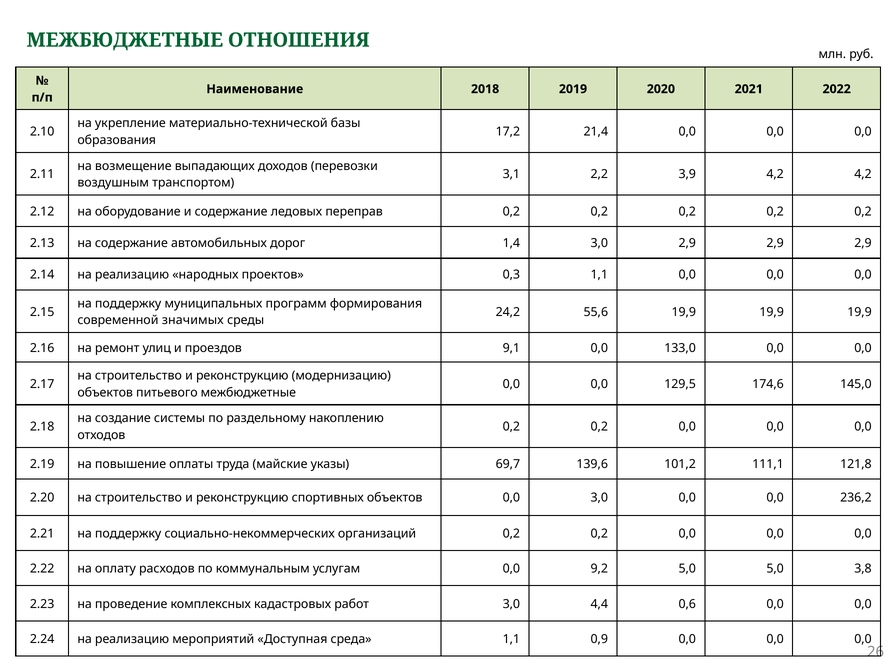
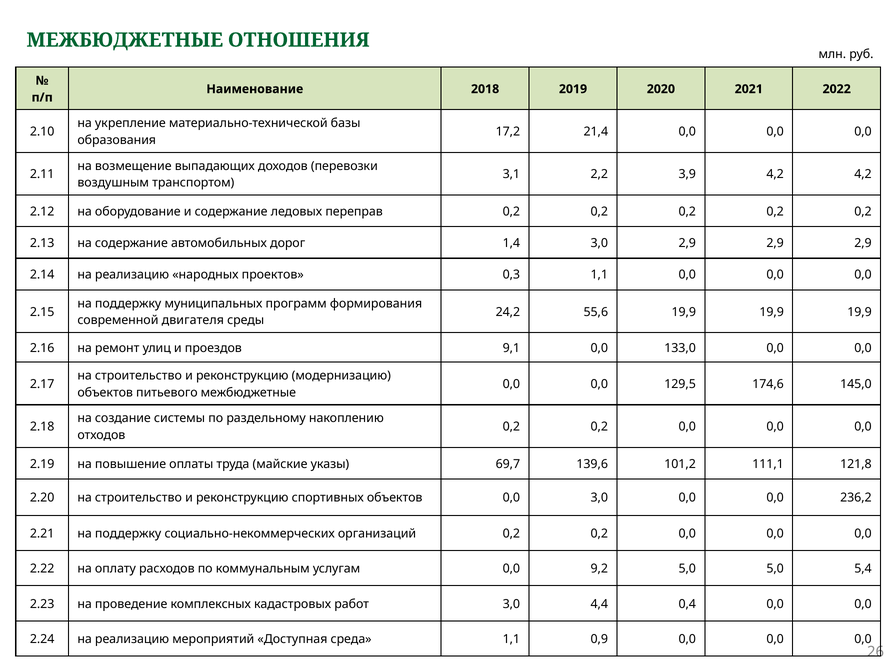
значимых: значимых -> двигателя (193, 320)
3,8: 3,8 -> 5,4 (863, 569)
0,6: 0,6 -> 0,4 (687, 604)
